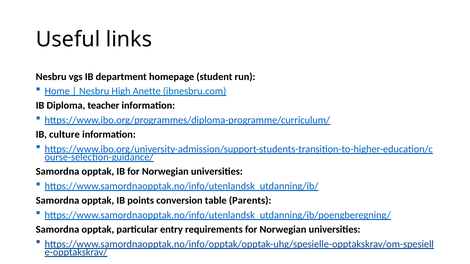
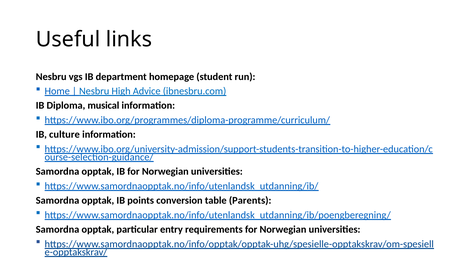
Anette: Anette -> Advice (147, 91)
teacher: teacher -> musical (103, 106)
